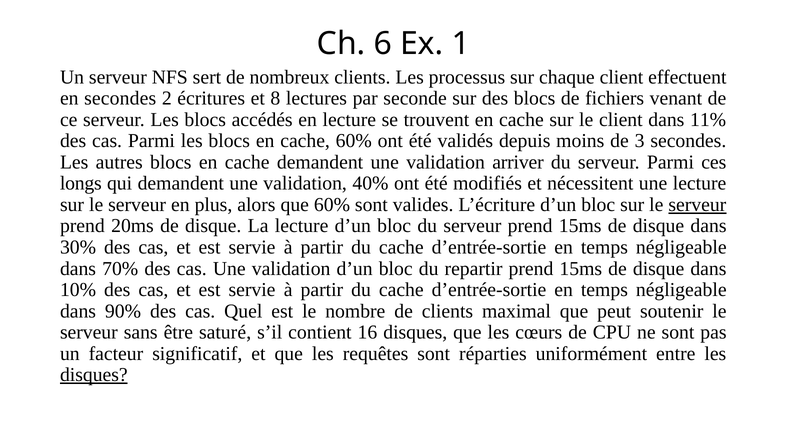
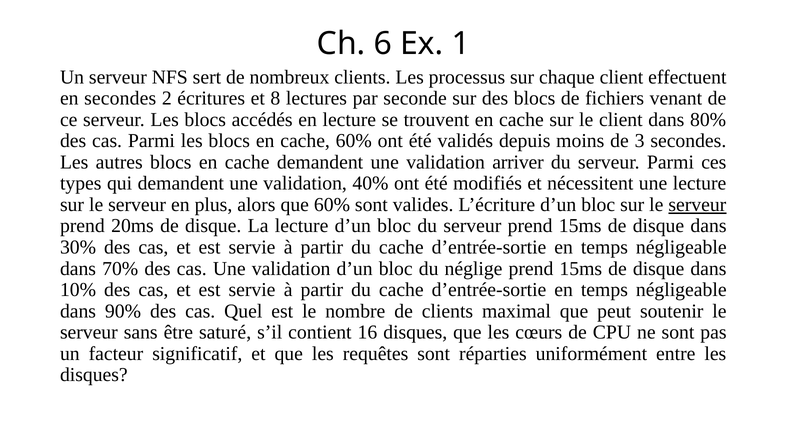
11%: 11% -> 80% (708, 120)
longs: longs -> types (81, 183)
repartir: repartir -> néglige (474, 268)
disques underline: present -> none (94, 375)
